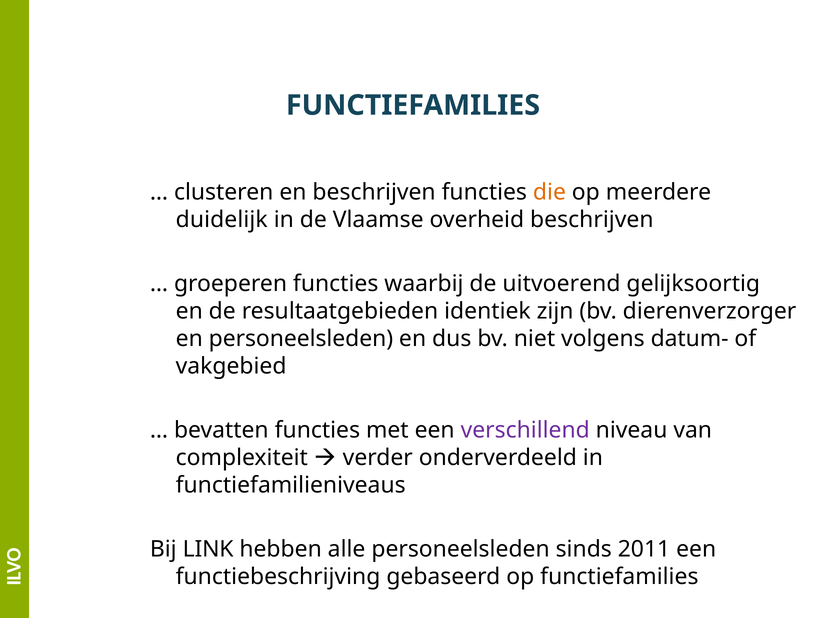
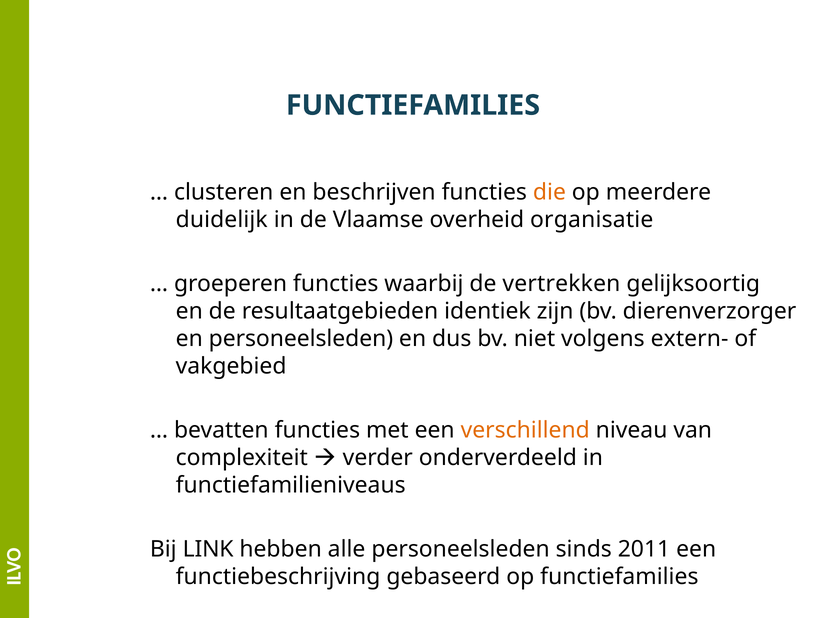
overheid beschrijven: beschrijven -> organisatie (592, 220)
uitvoerend: uitvoerend -> vertrekken (561, 284)
datum-: datum- -> extern- (690, 339)
verschillend colour: purple -> orange (525, 430)
